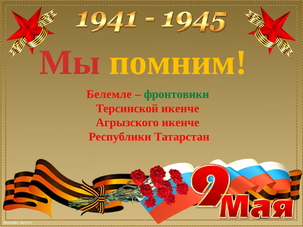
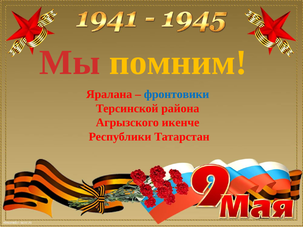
Белемле: Белемле -> Яралана (109, 94)
фронтовики colour: green -> blue (177, 94)
Терсинской икенче: икенче -> района (180, 109)
